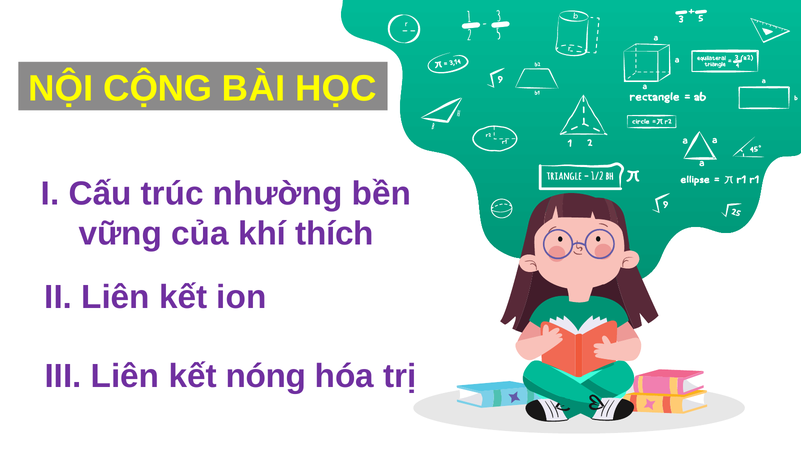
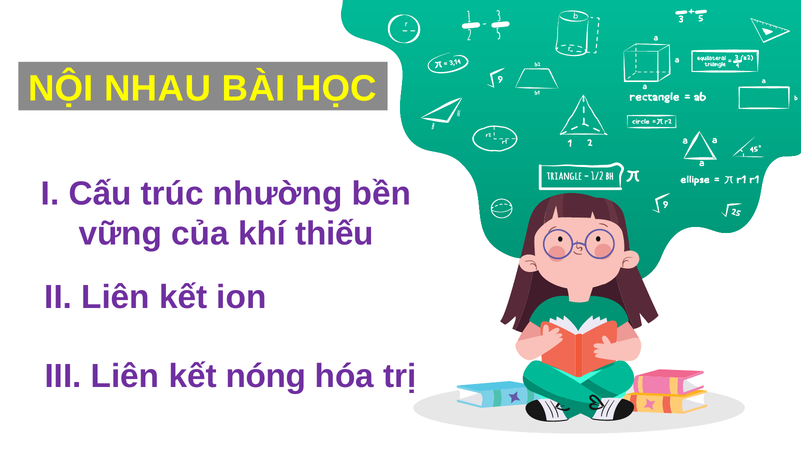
CỘNG: CỘNG -> NHAU (158, 89)
thích: thích -> thiếu (335, 233)
